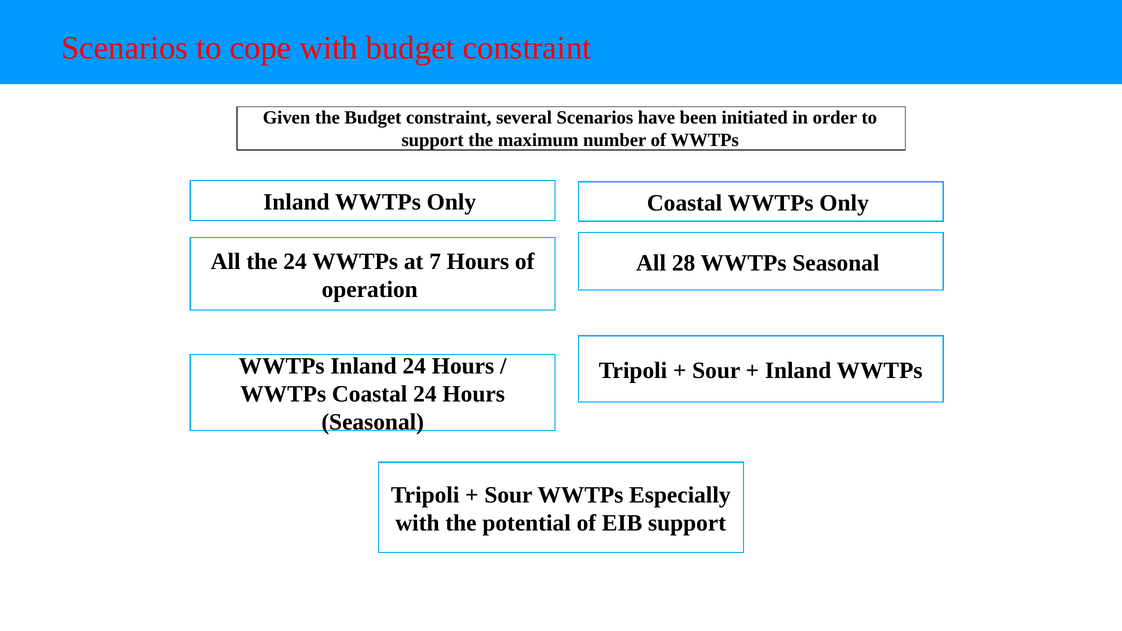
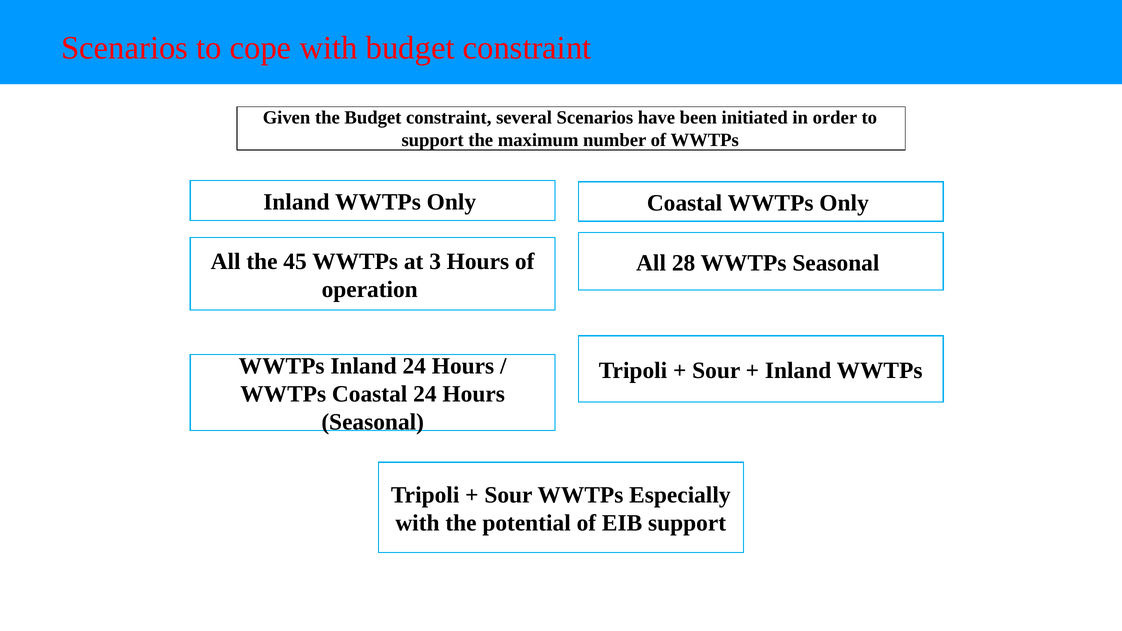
the 24: 24 -> 45 (295, 261)
7: 7 -> 3 (435, 261)
